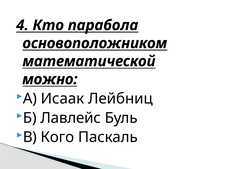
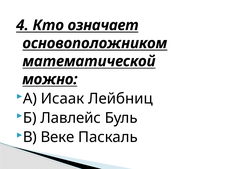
парабола: парабола -> означает (103, 25)
Кого: Кого -> Веке (57, 137)
